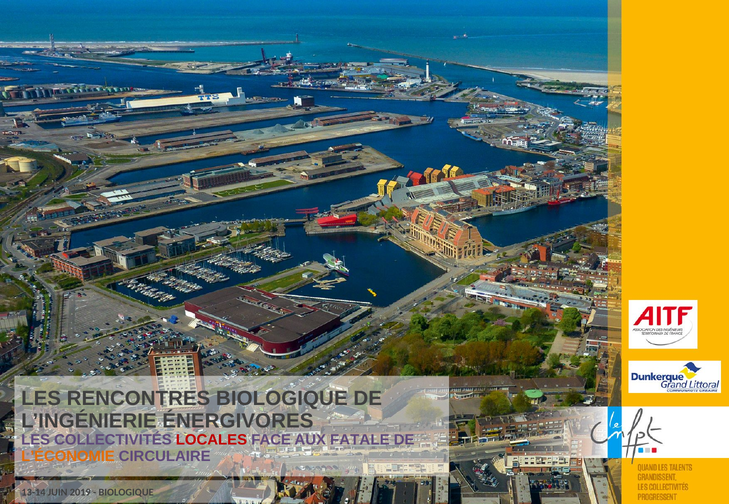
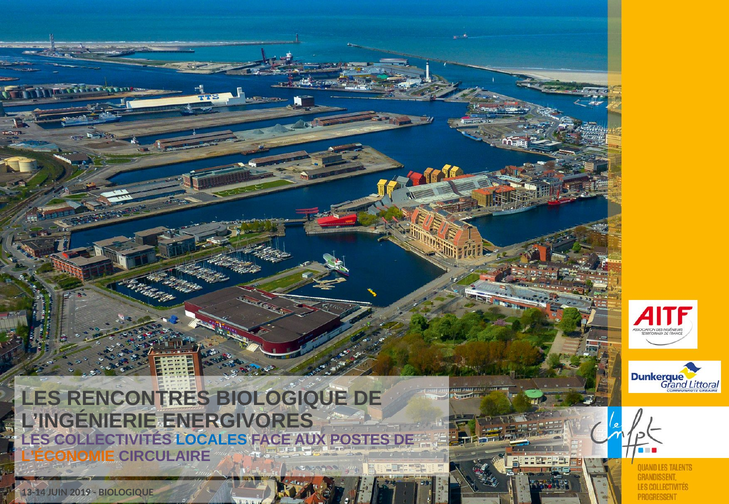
ÉNERGIVORES: ÉNERGIVORES -> ENERGIVORES (238, 421)
LOCALES colour: red -> blue (211, 441)
FATALE: FATALE -> POSTES (360, 441)
